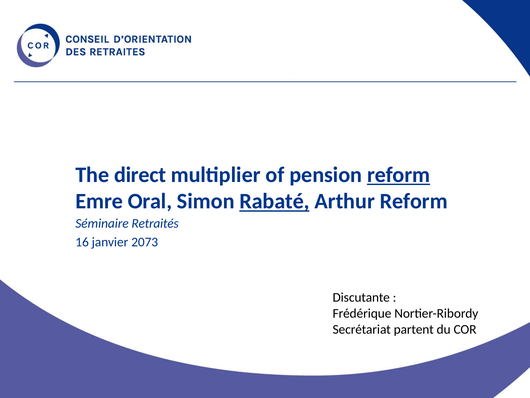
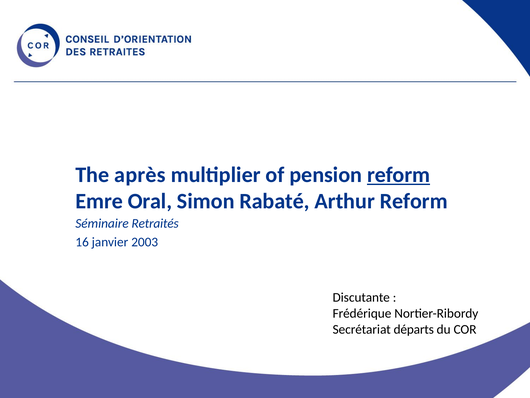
direct: direct -> après (140, 175)
Rabaté underline: present -> none (274, 201)
2073: 2073 -> 2003 (145, 242)
partent: partent -> départs (414, 329)
